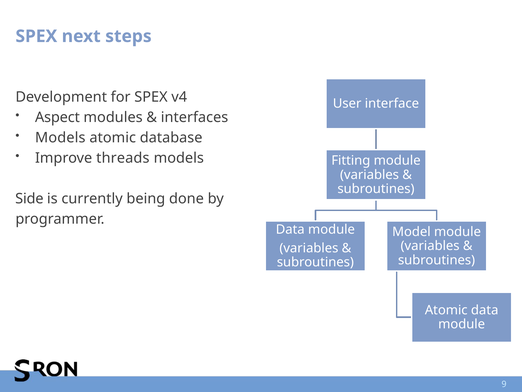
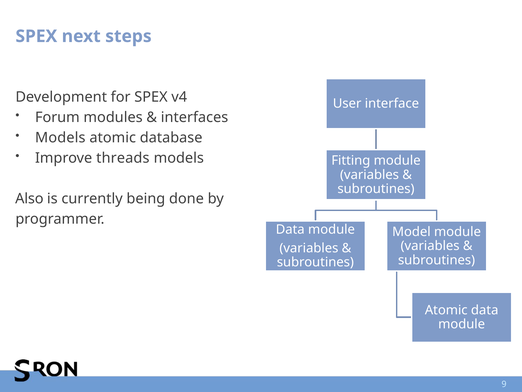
Aspect: Aspect -> Forum (57, 117)
Side: Side -> Also (29, 198)
